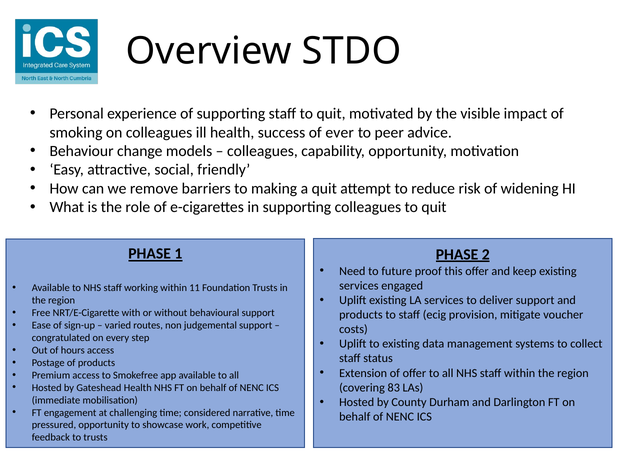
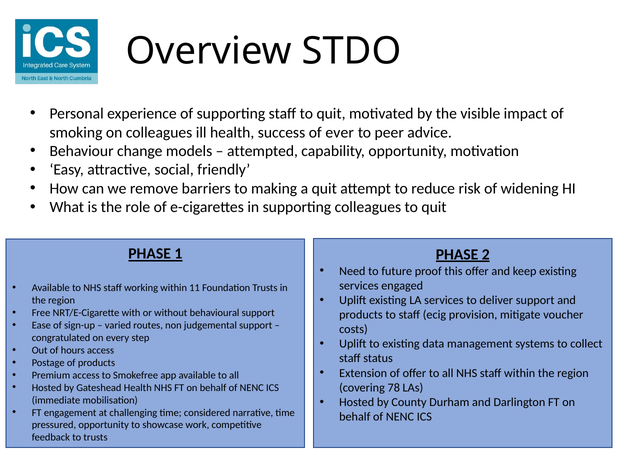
colleagues: colleagues -> attempted (262, 151)
83: 83 -> 78 (394, 388)
